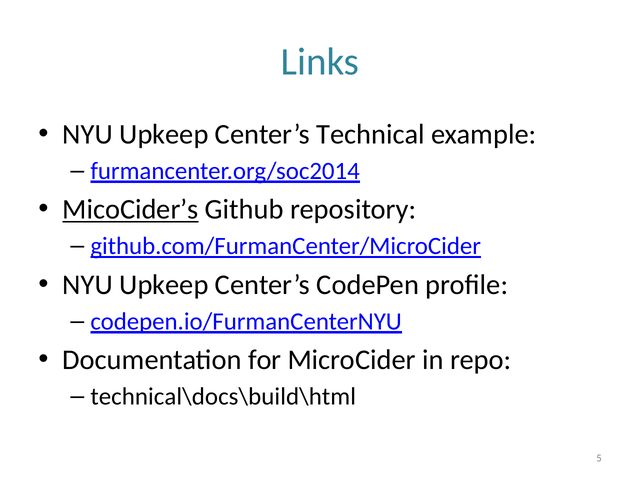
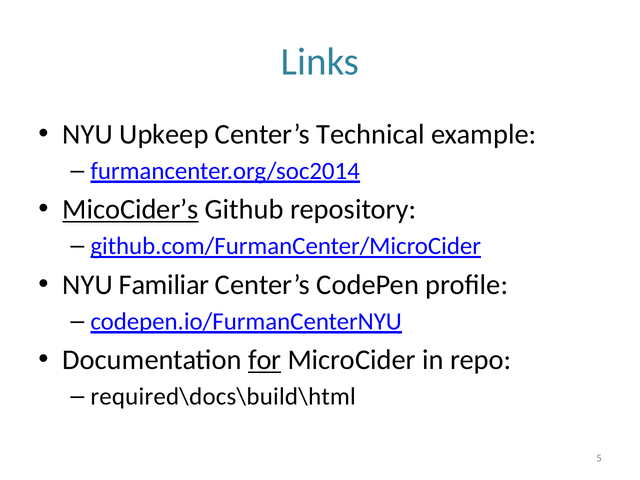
Upkeep: Upkeep -> Familiar (164, 285)
for underline: none -> present (265, 360)
technical\docs\build\html: technical\docs\build\html -> required\docs\build\html (223, 397)
